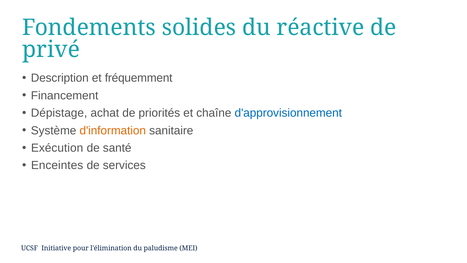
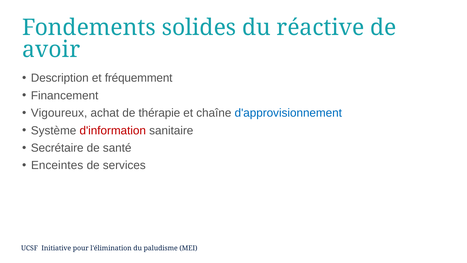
privé: privé -> avoir (51, 50)
Dépistage: Dépistage -> Vigoureux (59, 113)
priorités: priorités -> thérapie (159, 113)
d'information colour: orange -> red (113, 130)
Exécution: Exécution -> Secrétaire (57, 148)
